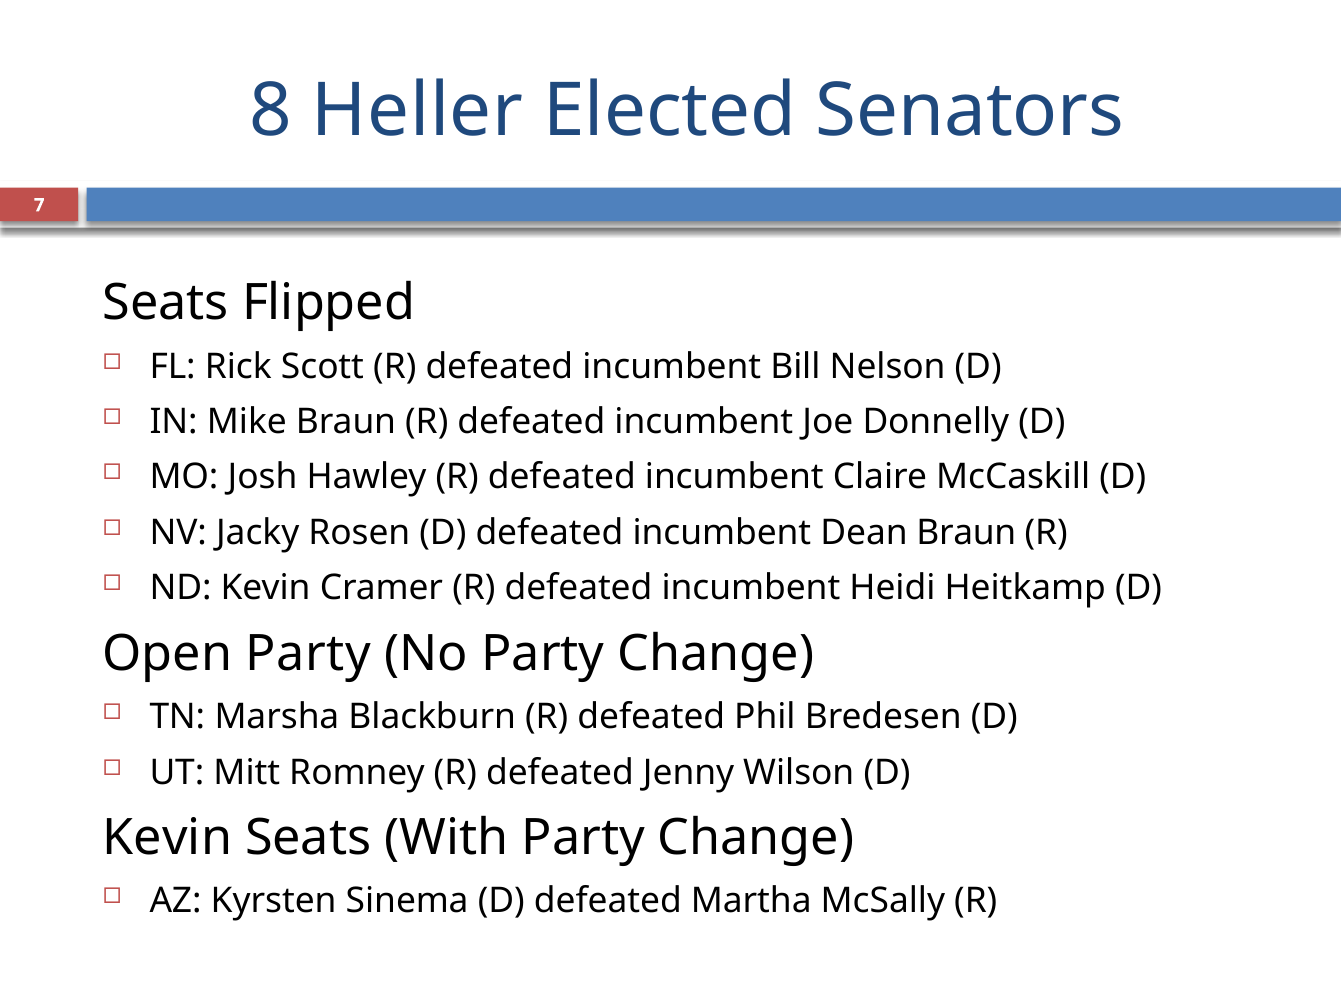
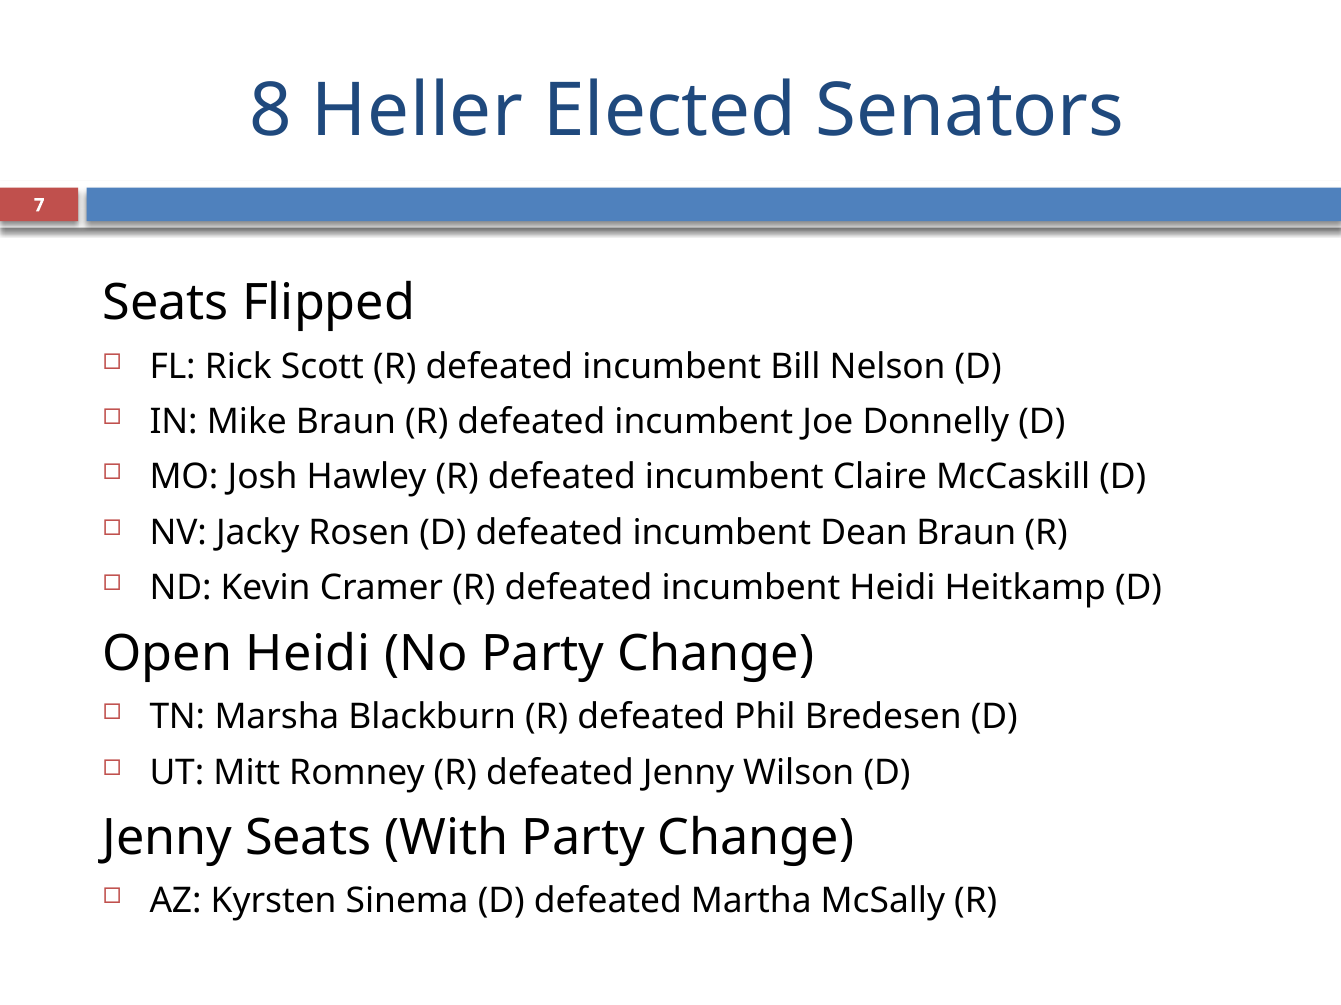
Open Party: Party -> Heidi (308, 654)
Kevin: Kevin -> Jenny (167, 839)
